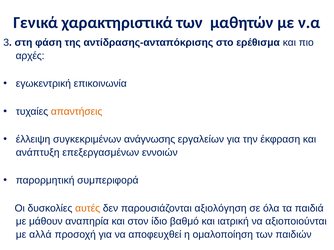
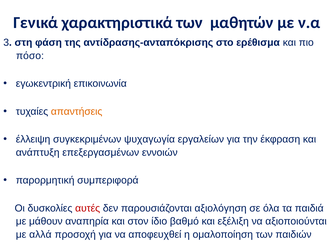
αρχές: αρχές -> πόσο (30, 56)
ανάγνωσης: ανάγνωσης -> ψυχαγωγία (150, 140)
αυτές colour: orange -> red (88, 209)
ιατρική: ιατρική -> εξέλιξη (233, 222)
